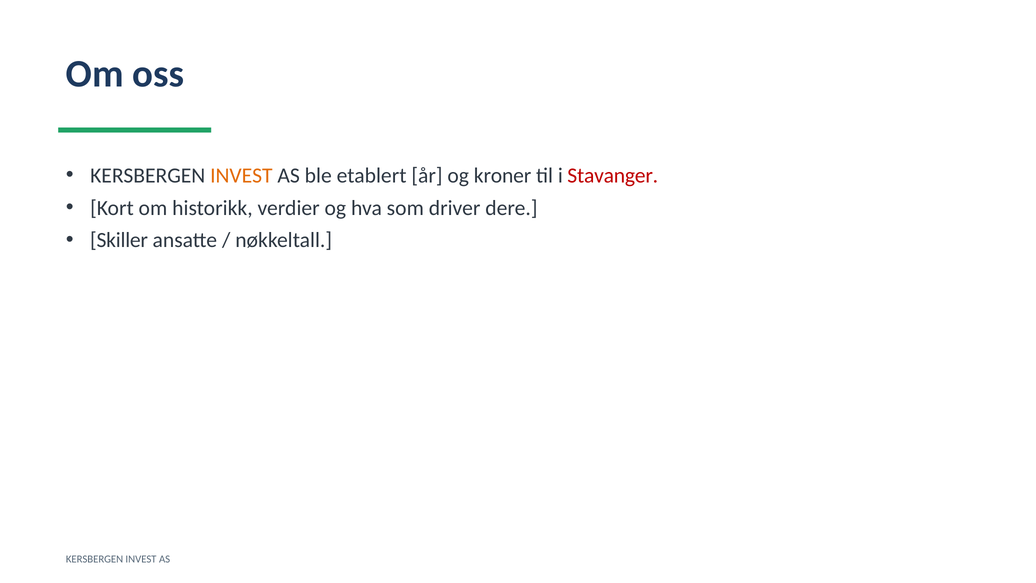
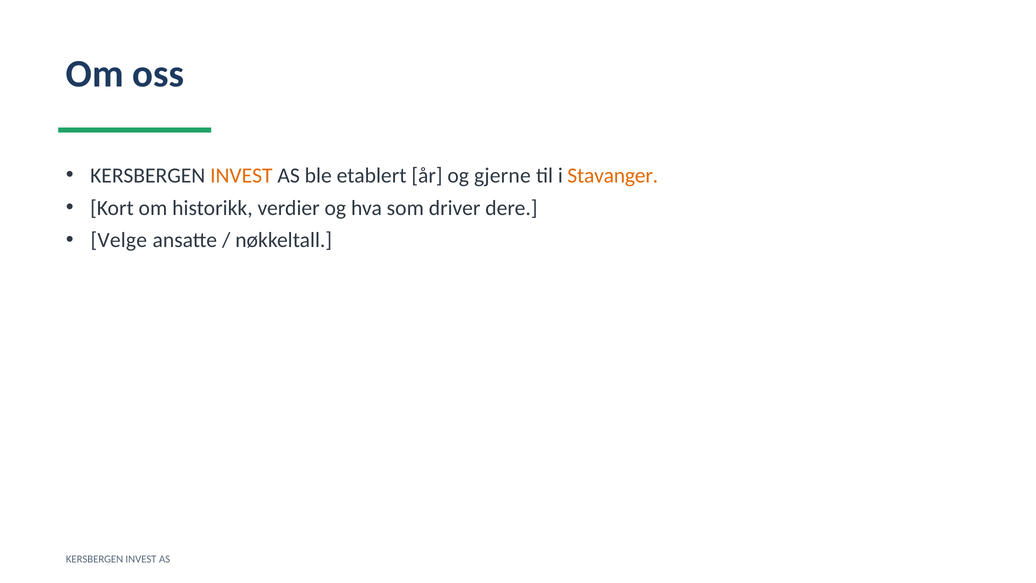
kroner: kroner -> gjerne (502, 175)
Stavanger colour: red -> orange (613, 175)
Skiller: Skiller -> Velge (119, 240)
